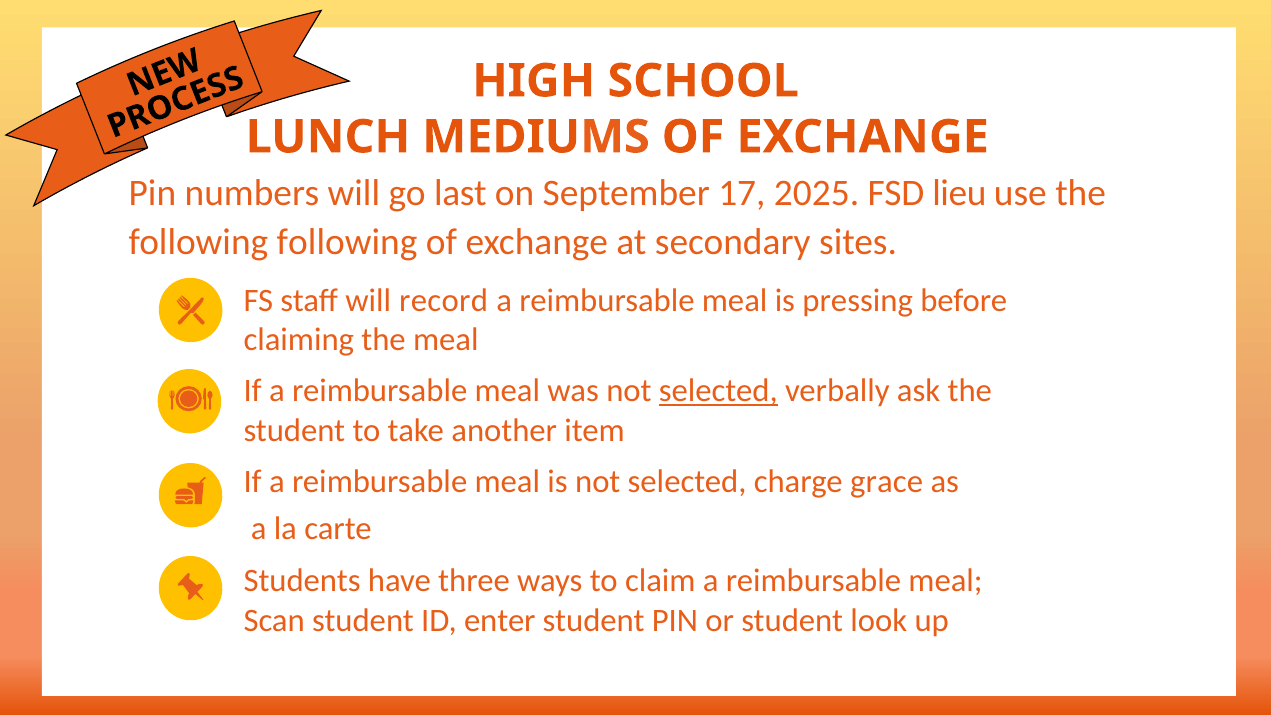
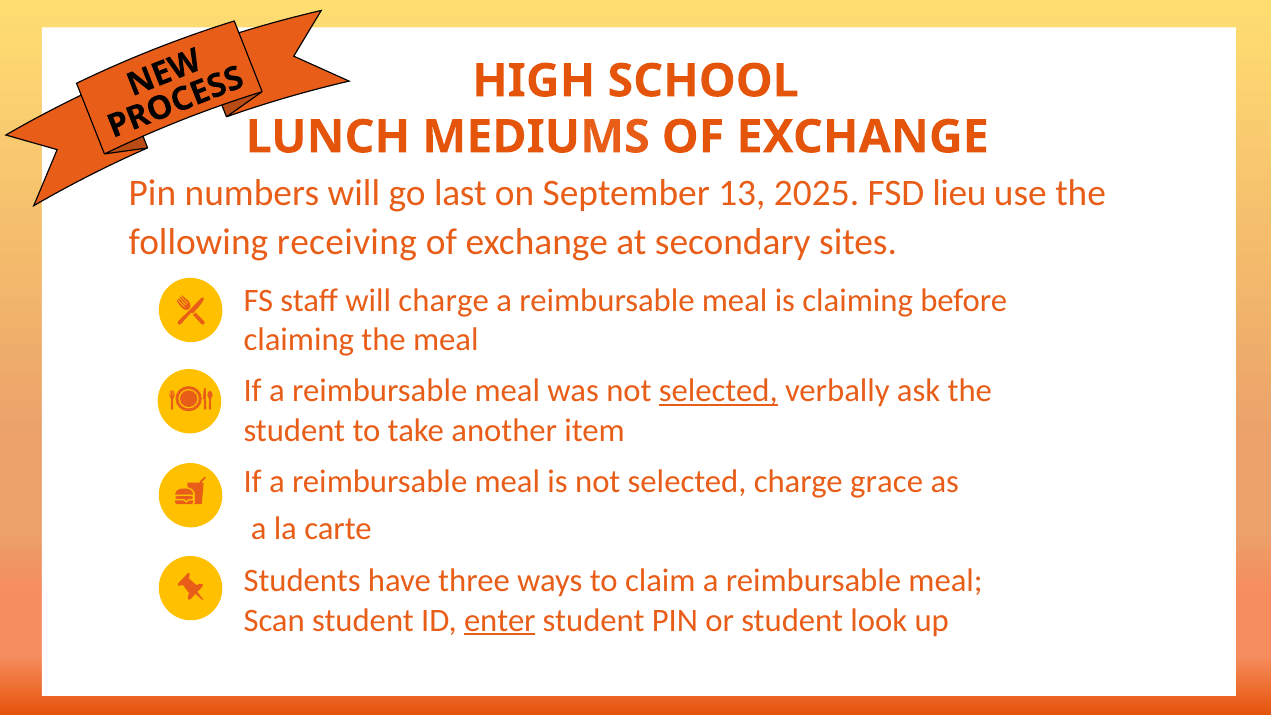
17: 17 -> 13 (742, 193)
following following: following -> receiving (347, 242)
will record: record -> charge (444, 300)
is pressing: pressing -> claiming (858, 300)
enter underline: none -> present (500, 620)
